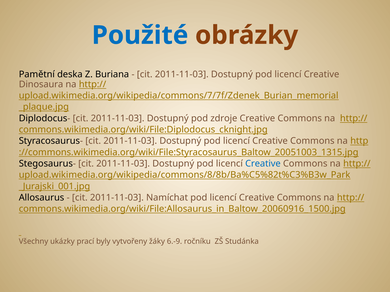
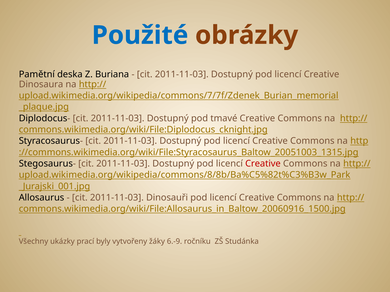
zdroje: zdroje -> tmavé (224, 118)
Creative colour: blue -> red (263, 164)
Namíchat: Namíchat -> Dinosauři (167, 198)
